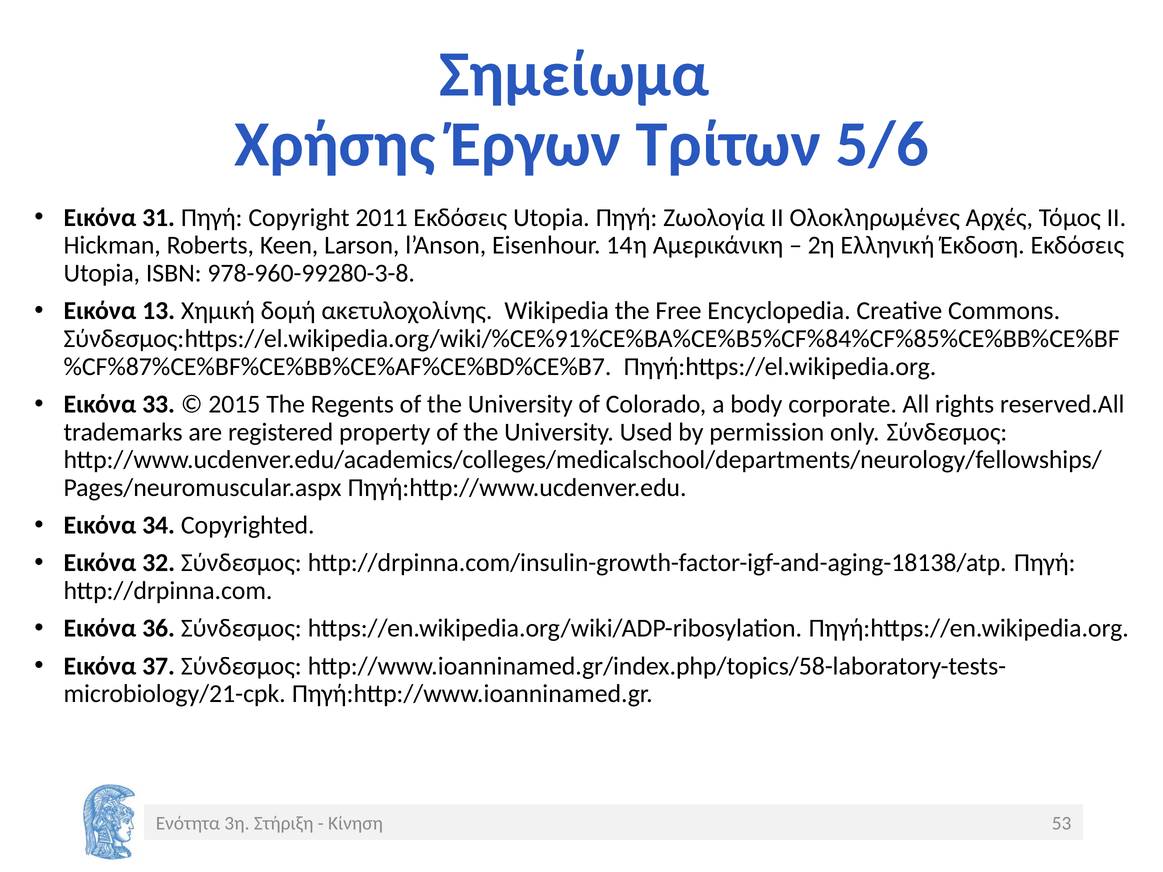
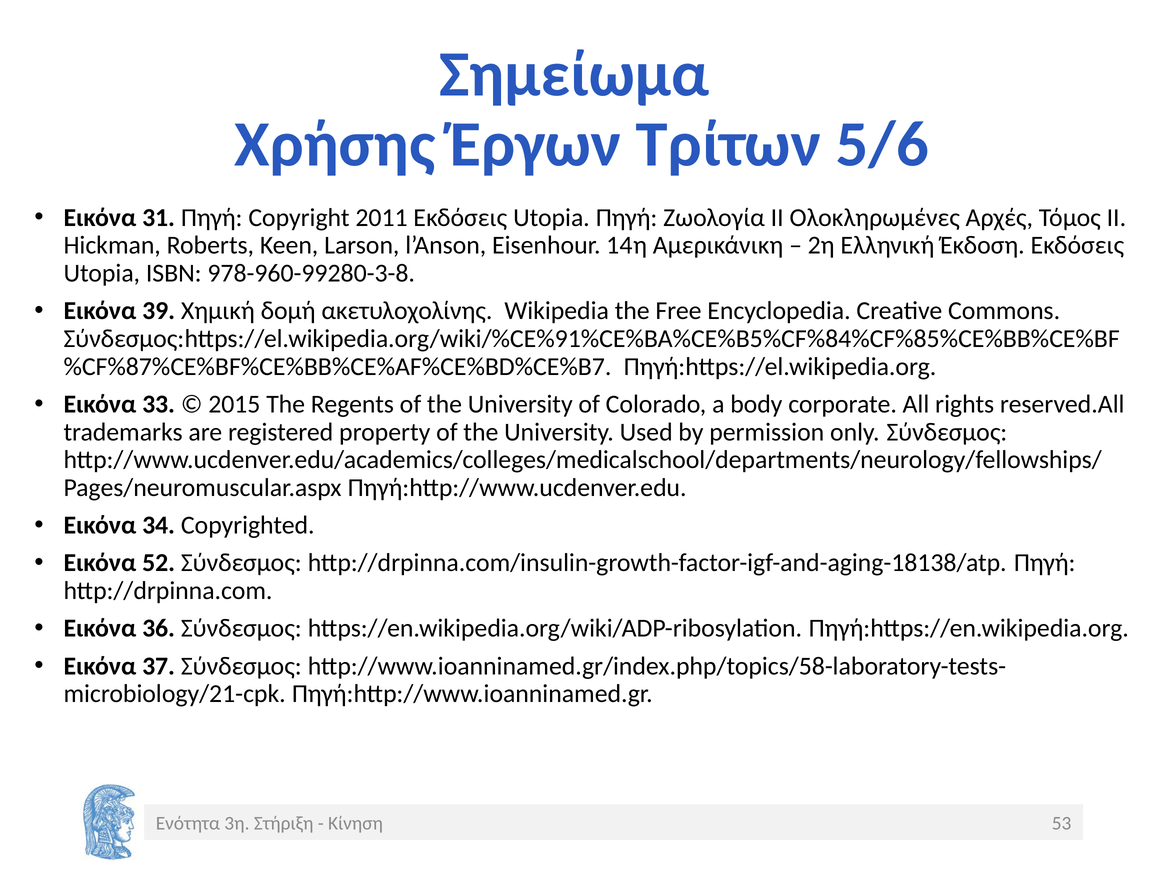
13: 13 -> 39 (159, 311)
32: 32 -> 52 (159, 563)
